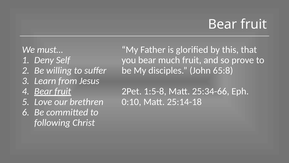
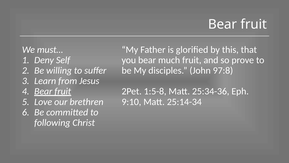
65:8: 65:8 -> 97:8 (223, 70)
25:34-66: 25:34-66 -> 25:34-36 (211, 91)
0:10: 0:10 -> 9:10 (131, 102)
25:14-18: 25:14-18 -> 25:14-34 (184, 102)
